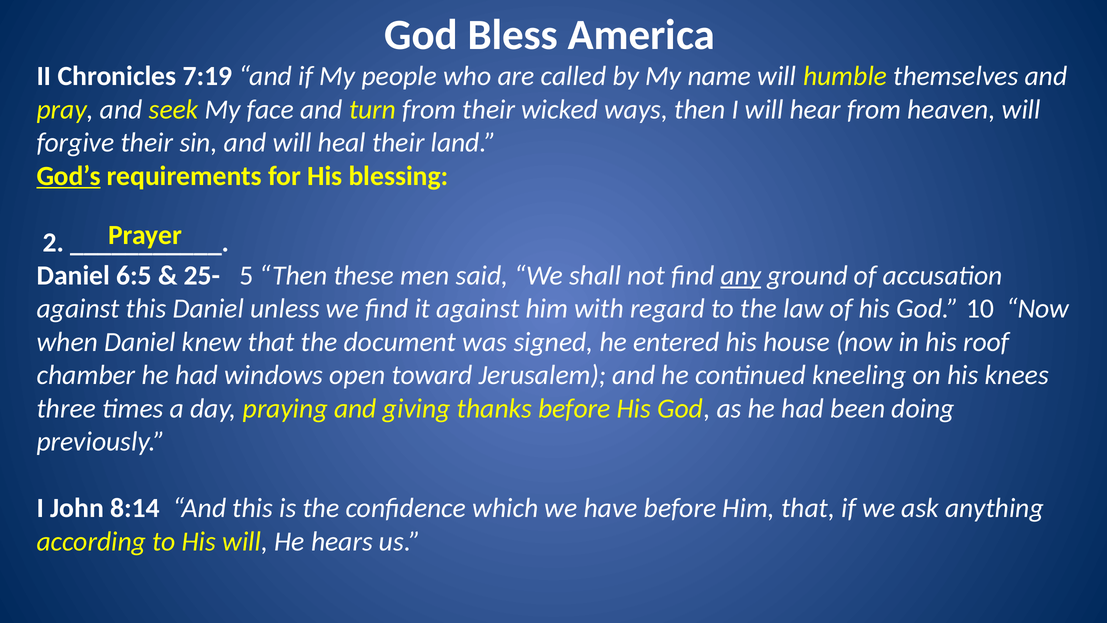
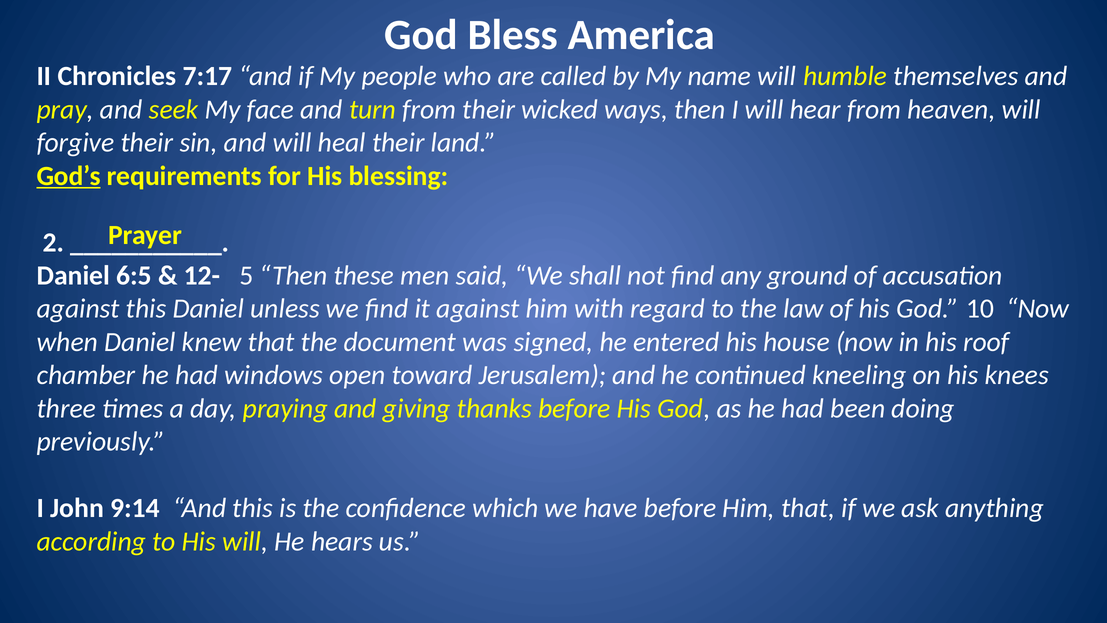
7:19: 7:19 -> 7:17 (207, 76)
25-: 25- -> 12- (202, 276)
any underline: present -> none (741, 276)
8:14: 8:14 -> 9:14 (135, 508)
